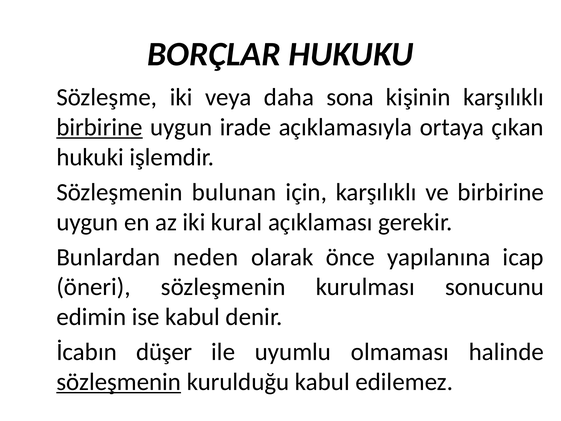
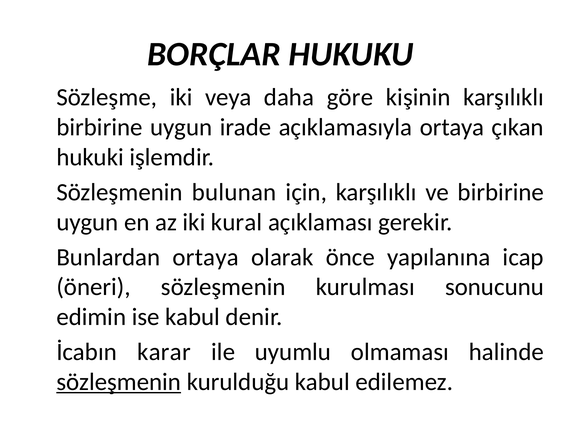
sona: sona -> göre (350, 97)
birbirine underline: present -> none (99, 127)
Bunlardan neden: neden -> ortaya (206, 257)
düşer: düşer -> karar (164, 352)
